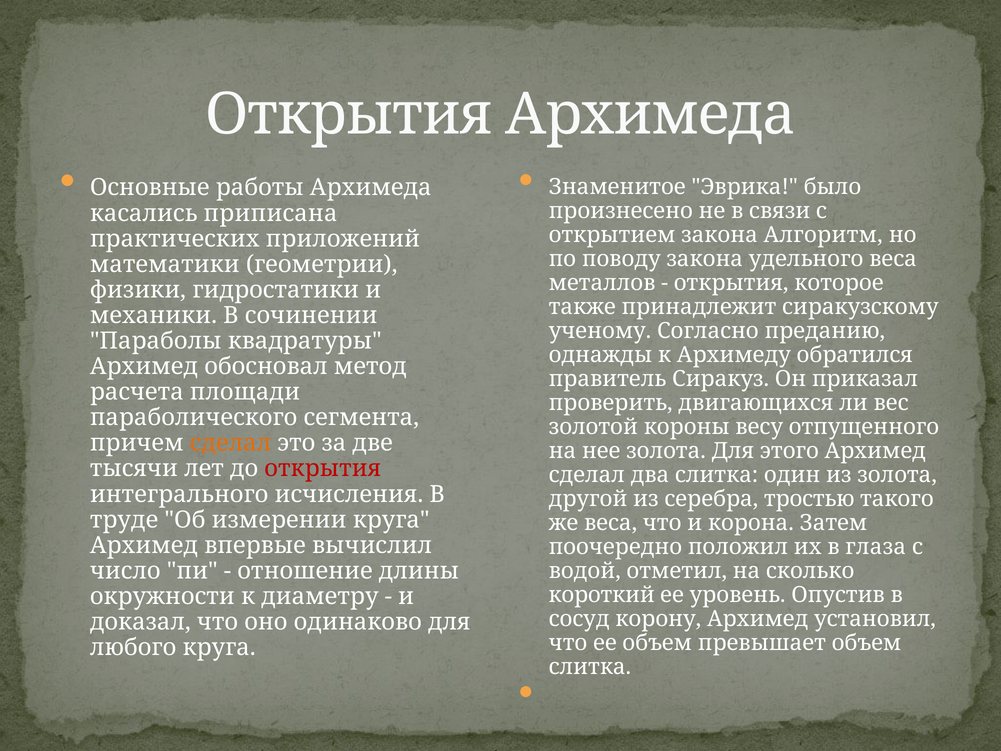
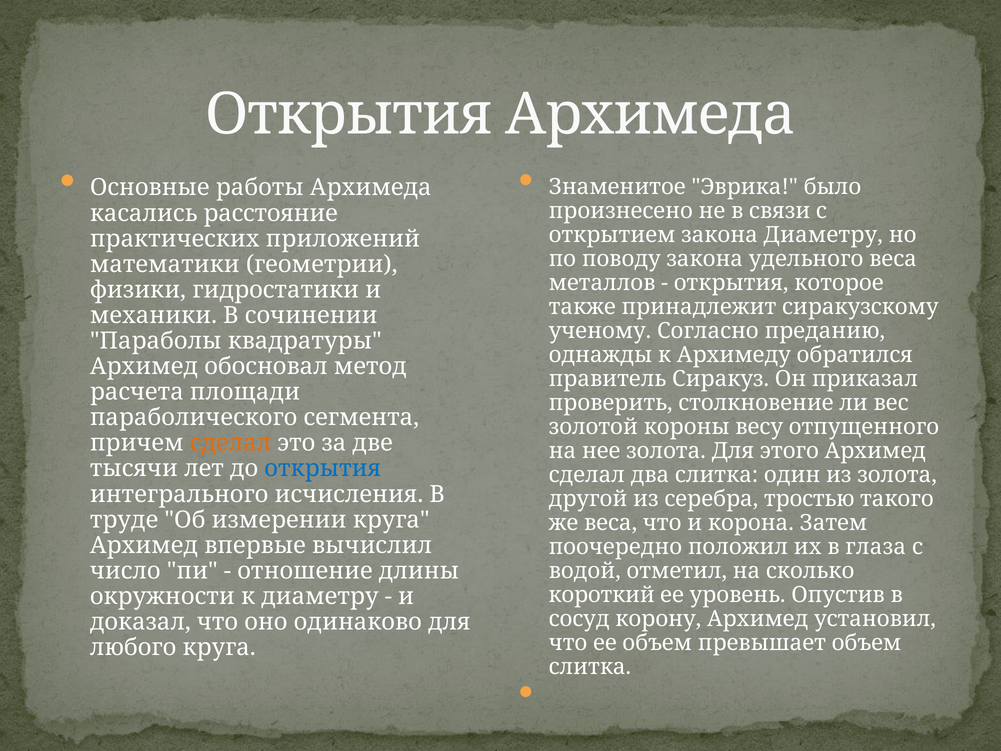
приписана: приписана -> расстояние (271, 213)
закона Алгоритм: Алгоритм -> Диаметру (823, 235)
двигающихся: двигающихся -> столкновение (756, 403)
открытия colour: red -> blue (323, 468)
